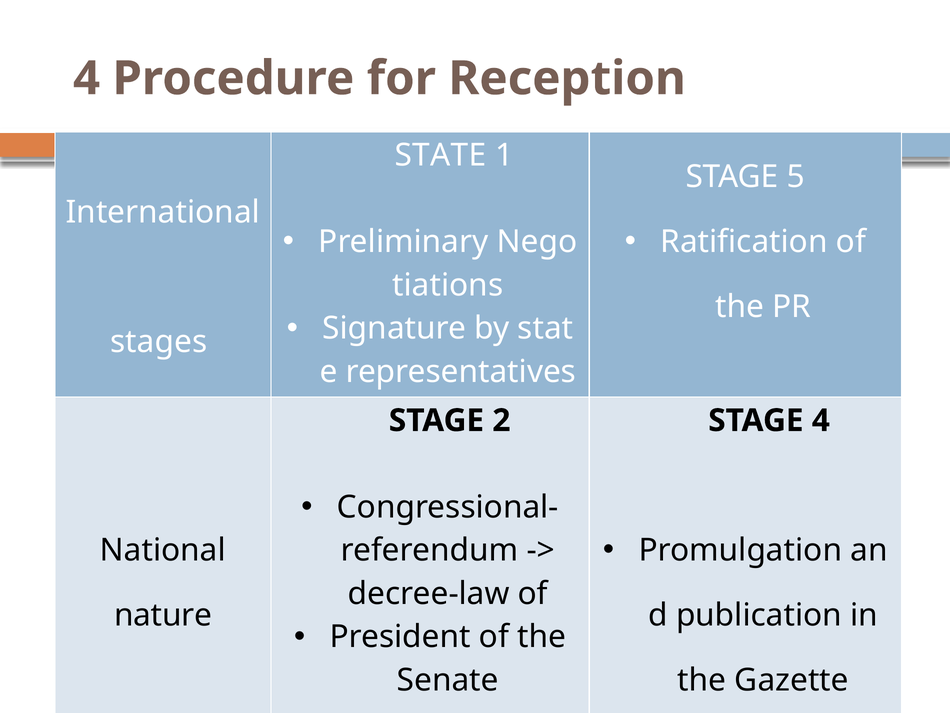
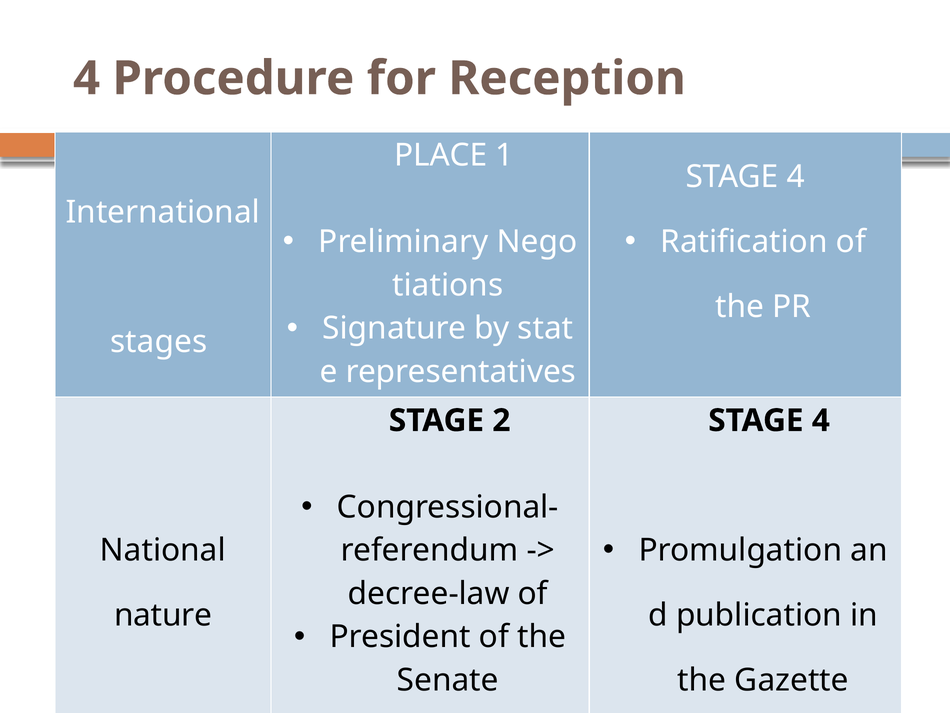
STATE: STATE -> PLACE (441, 155)
5: 5 -> 4 (796, 177)
